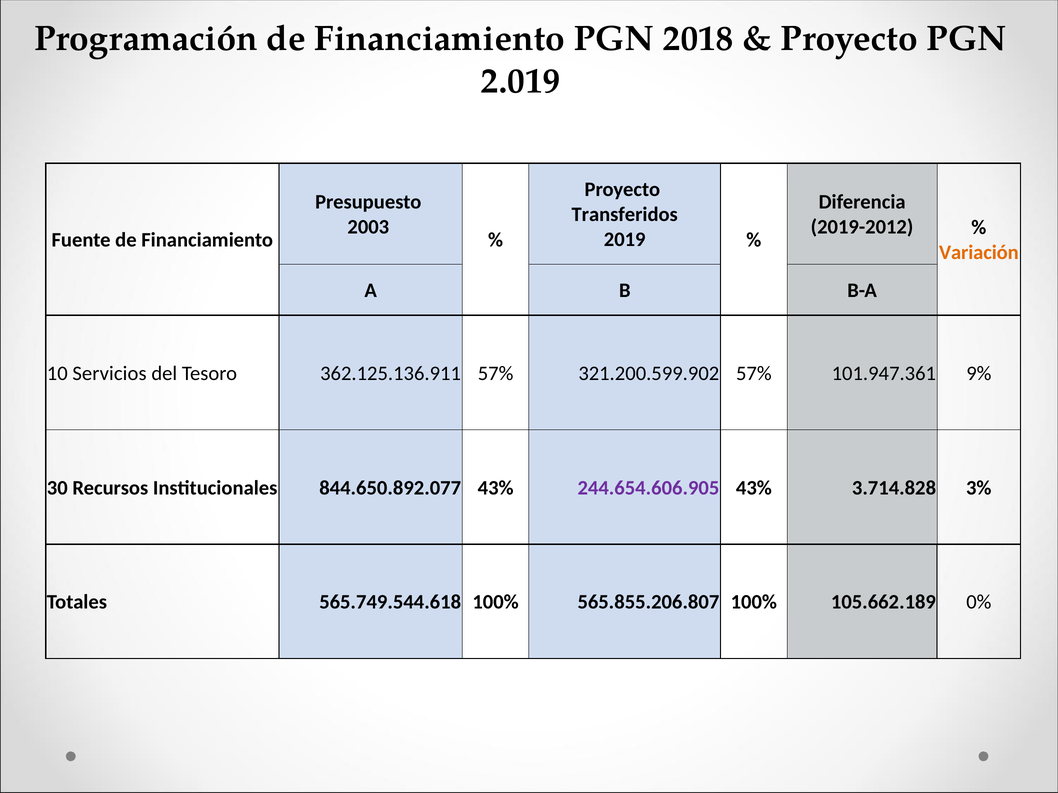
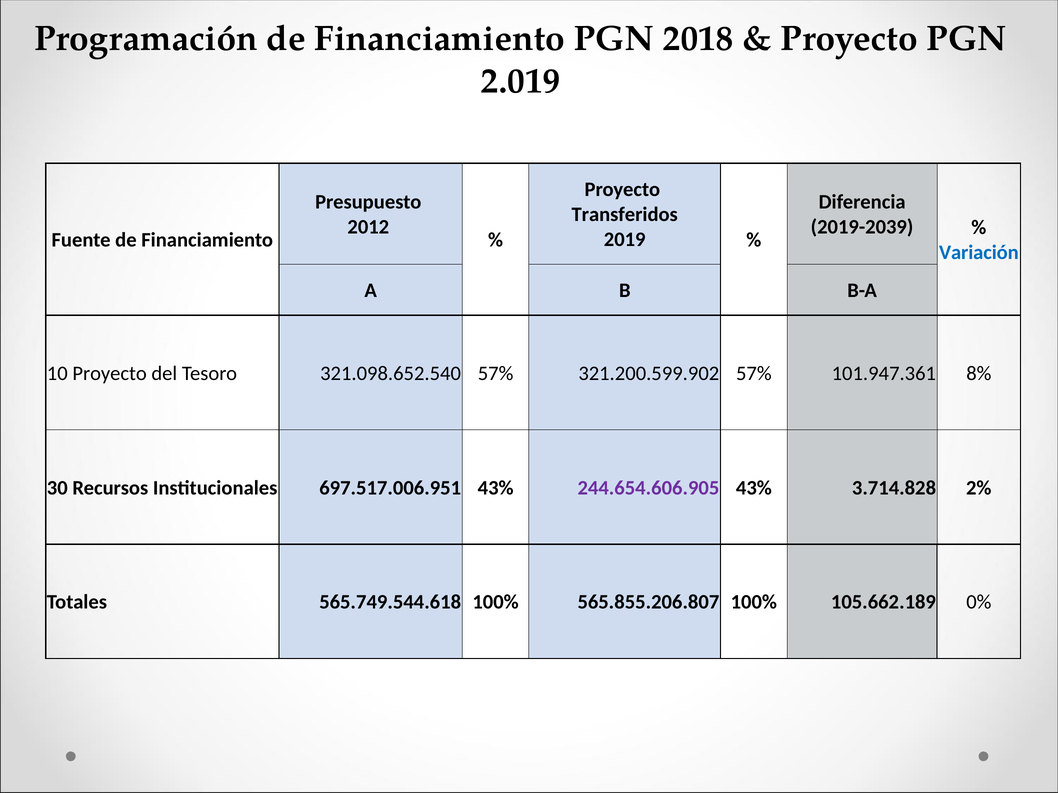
2003: 2003 -> 2012 (368, 227)
2019-2012: 2019-2012 -> 2019-2039 (862, 227)
Variación colour: orange -> blue (979, 253)
10 Servicios: Servicios -> Proyecto (110, 374)
362.125.136.911: 362.125.136.911 -> 321.098.652.540 (391, 374)
9%: 9% -> 8% (979, 374)
844.650.892.077: 844.650.892.077 -> 697.517.006.951 (390, 488)
3%: 3% -> 2% (979, 488)
